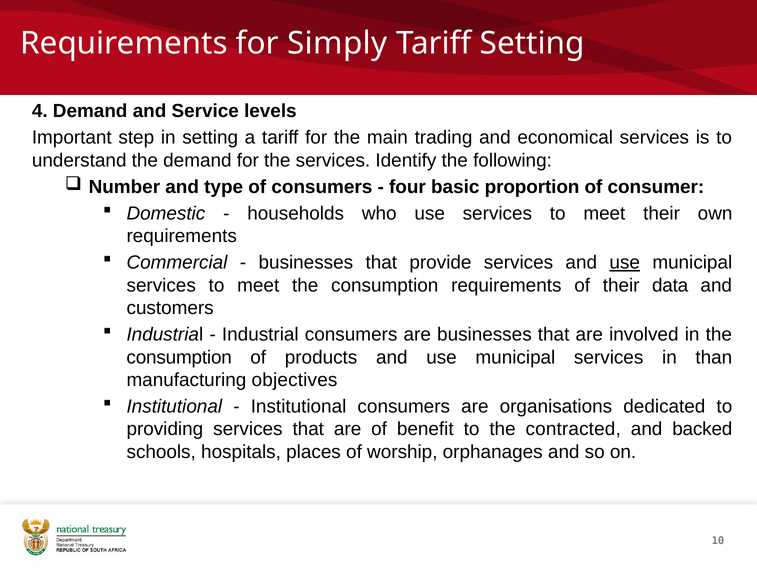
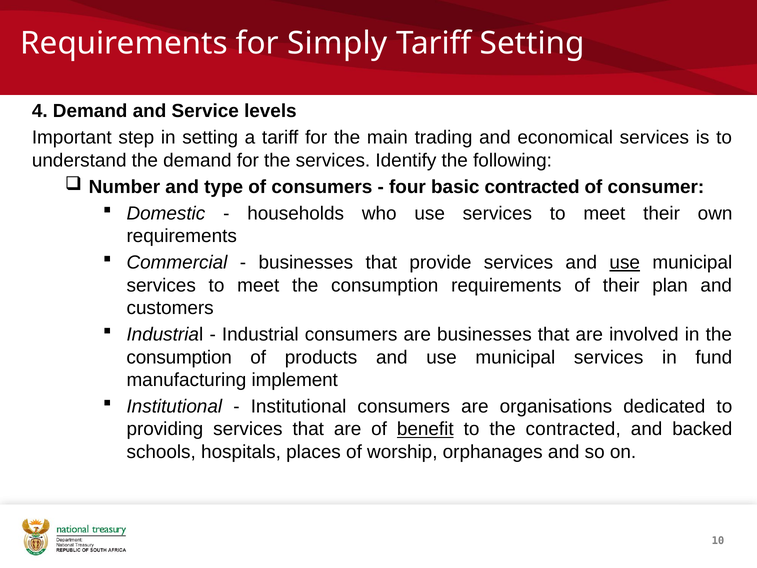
basic proportion: proportion -> contracted (532, 187)
data: data -> plan (670, 285)
than: than -> fund (714, 357)
objectives: objectives -> implement (295, 380)
benefit underline: none -> present (425, 429)
